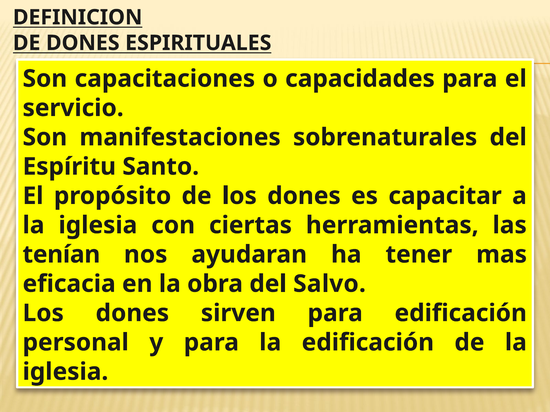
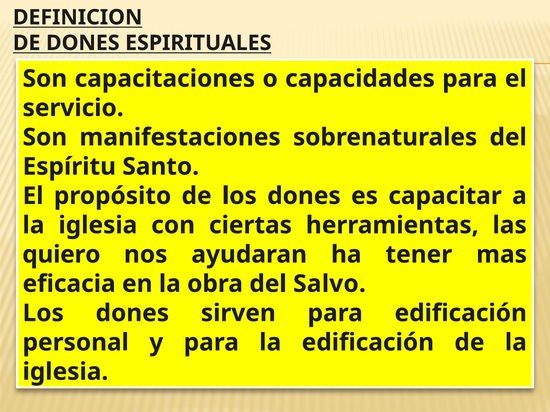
tenían: tenían -> quiero (61, 255)
